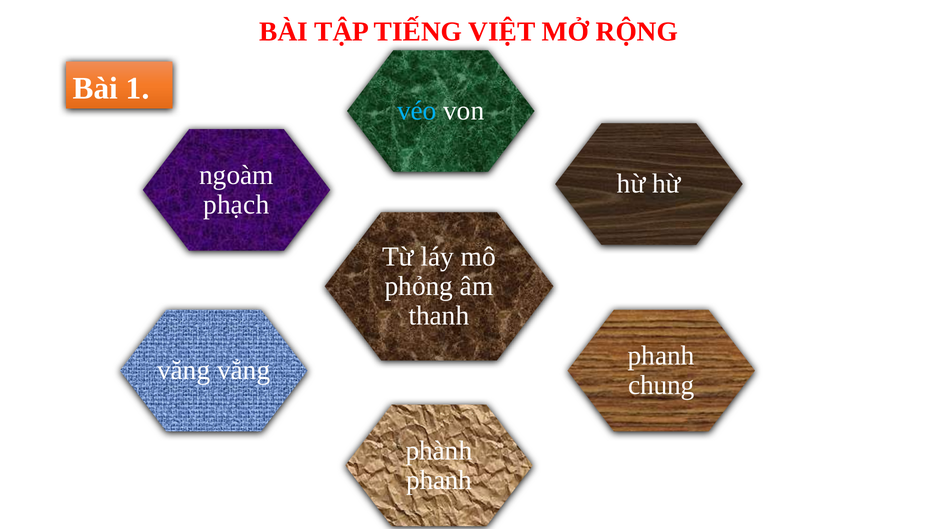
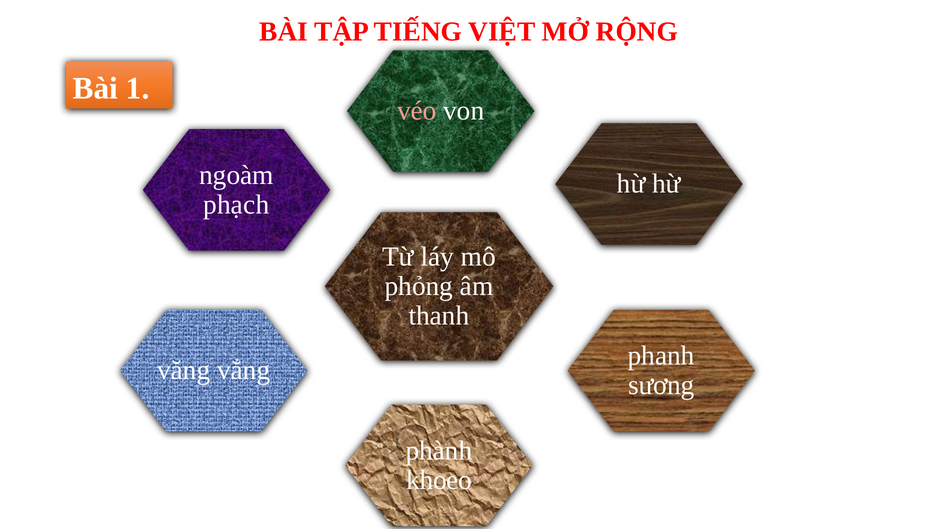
véo colour: light blue -> pink (417, 111)
chung: chung -> sương (661, 385)
phanh: phanh -> khoeo (439, 480)
